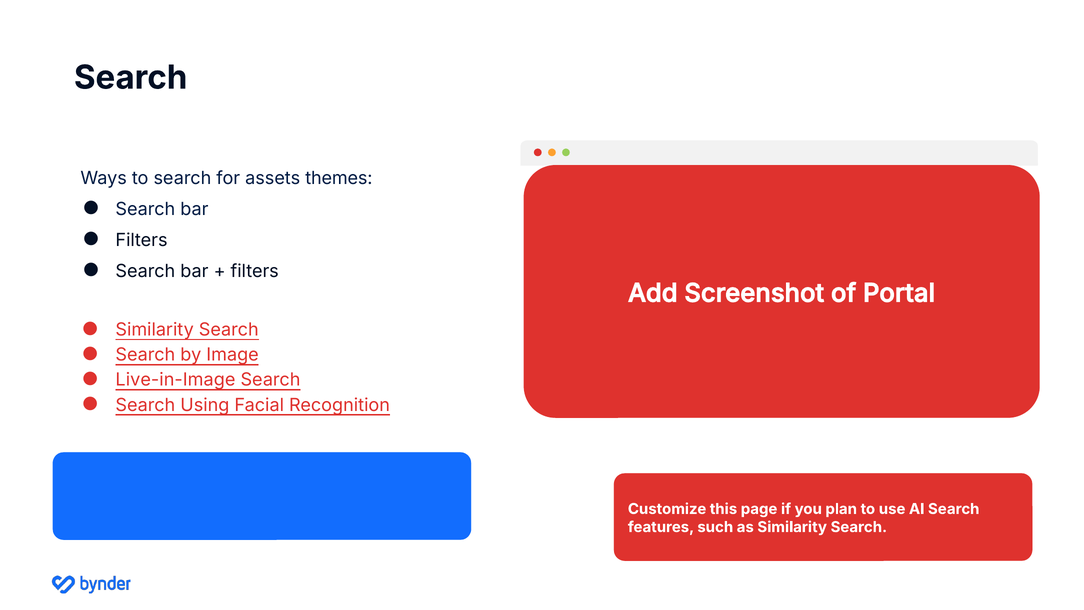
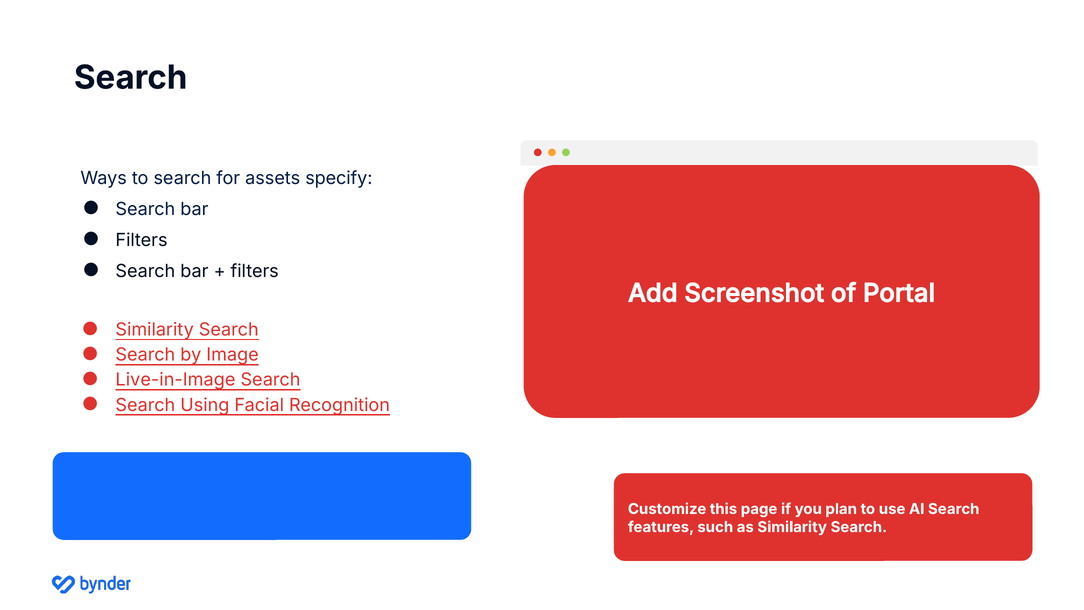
themes: themes -> specify (339, 178)
